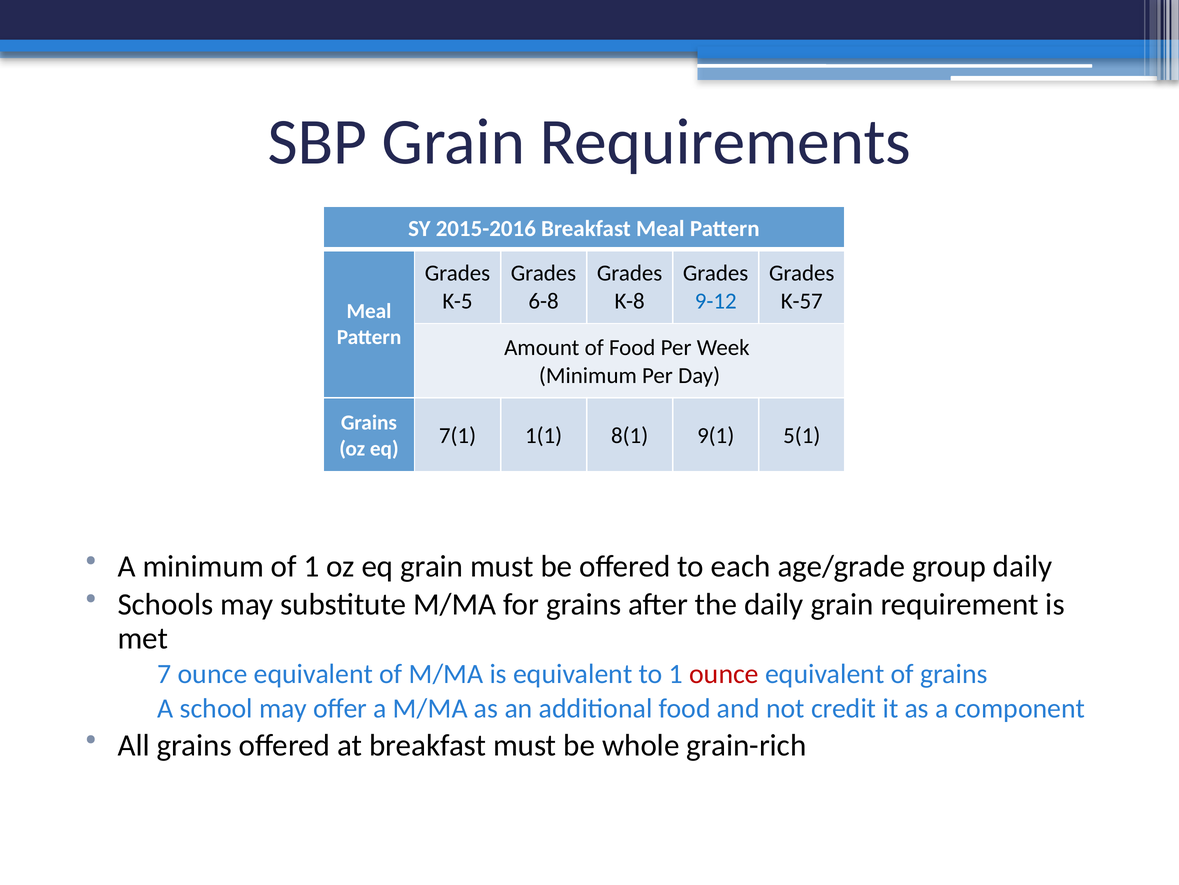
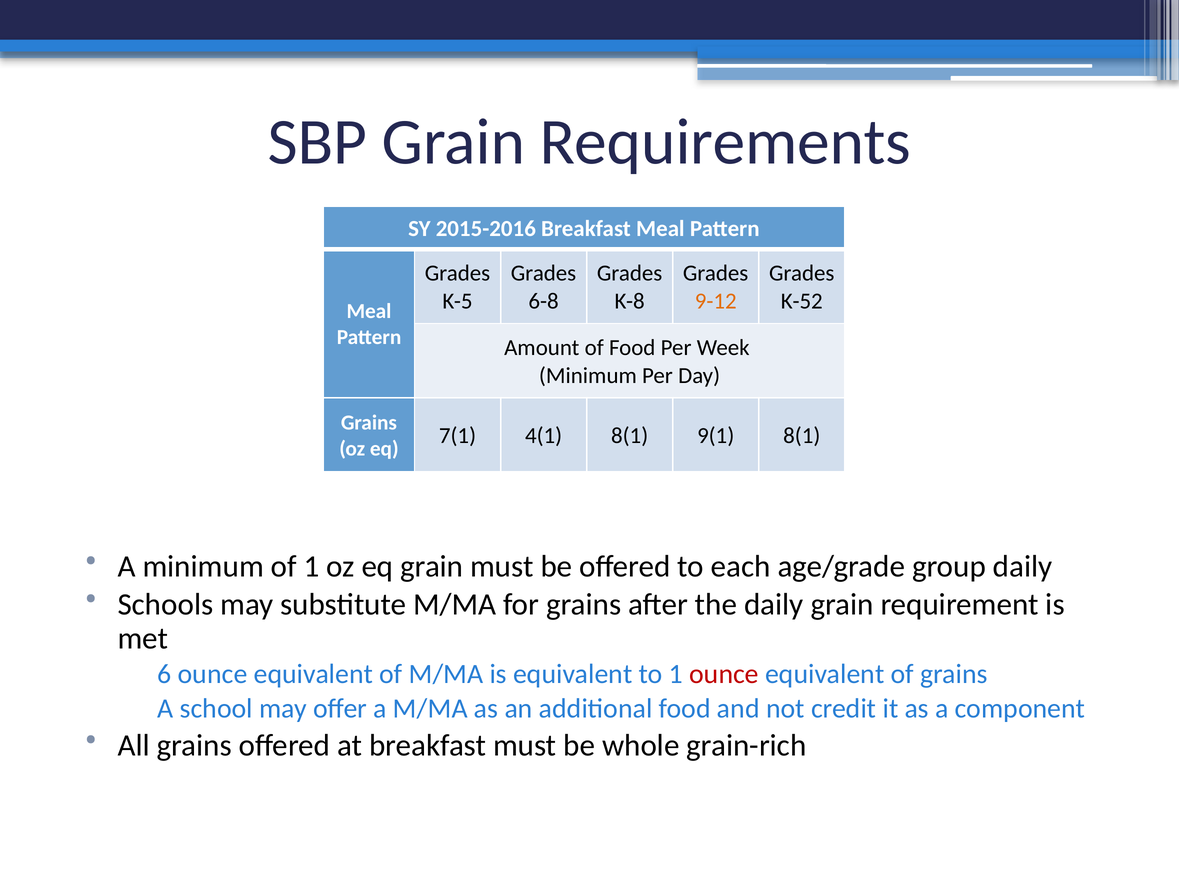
9-12 colour: blue -> orange (716, 301)
K-57: K-57 -> K-52 (802, 301)
1(1: 1(1 -> 4(1 (544, 435)
9(1 5(1: 5(1 -> 8(1 (802, 435)
7: 7 -> 6 (164, 674)
